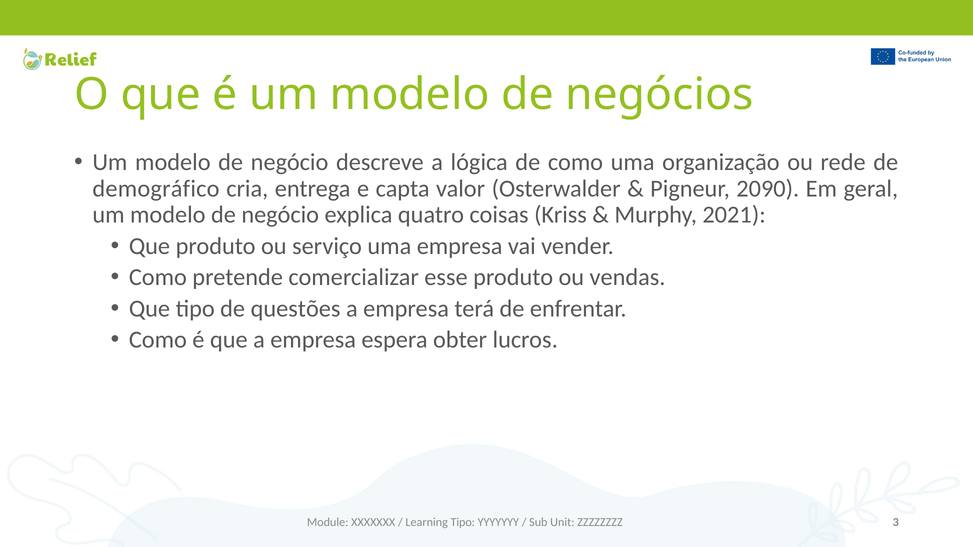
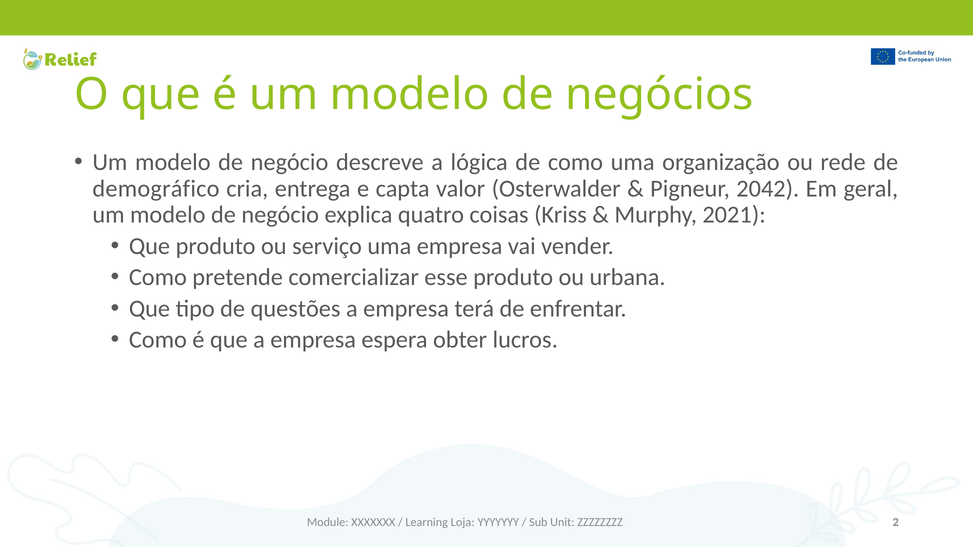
2090: 2090 -> 2042 (768, 189)
vendas: vendas -> urbana (628, 277)
Learning Tipo: Tipo -> Loja (463, 523)
3: 3 -> 2 (896, 523)
